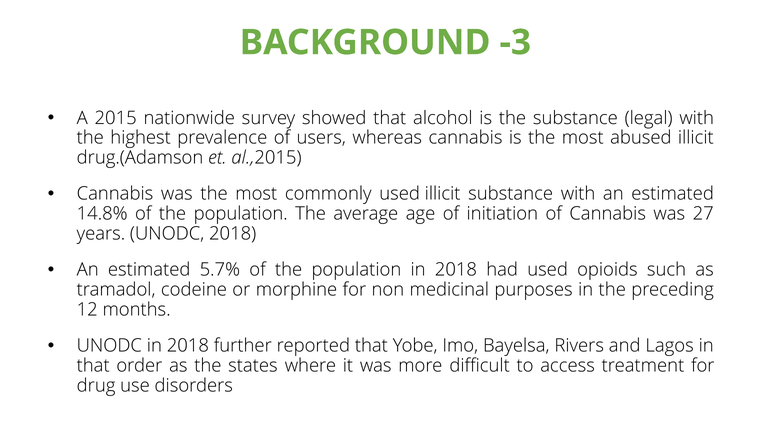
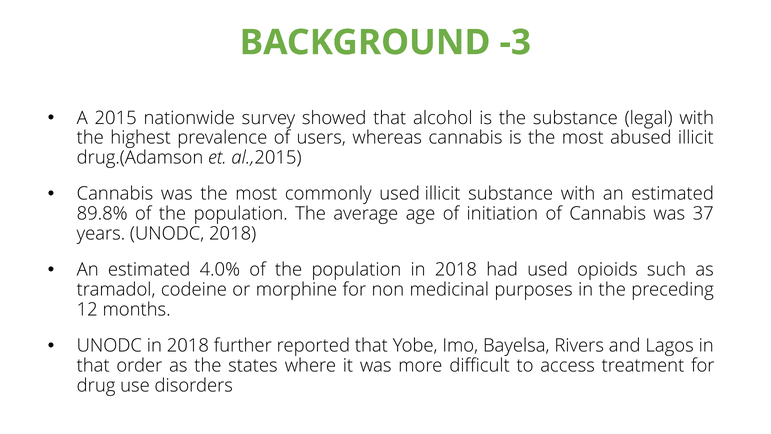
14.8%: 14.8% -> 89.8% (102, 214)
27: 27 -> 37 (703, 214)
5.7%: 5.7% -> 4.0% (220, 270)
